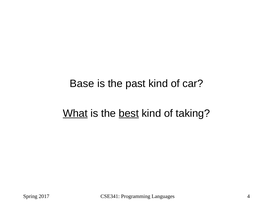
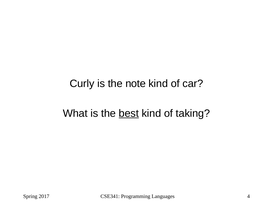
Base: Base -> Curly (82, 83)
past: past -> note (136, 83)
What underline: present -> none (75, 113)
